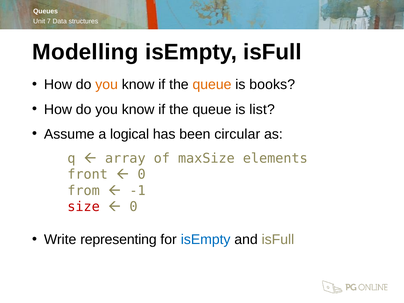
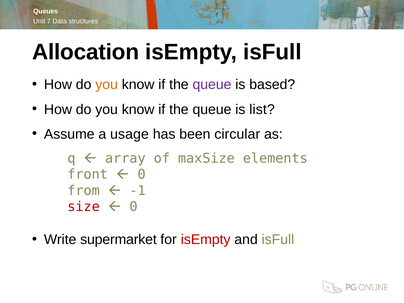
Modelling: Modelling -> Allocation (86, 52)
queue colour: orange -> purple (212, 85)
books: books -> based (272, 85)
logical: logical -> usage (129, 134)
representing: representing -> supermarket (118, 240)
isEmpty colour: blue -> red (206, 240)
